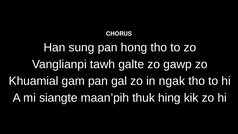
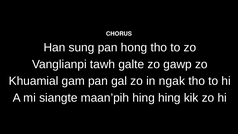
maan’pih thuk: thuk -> hing (144, 98)
